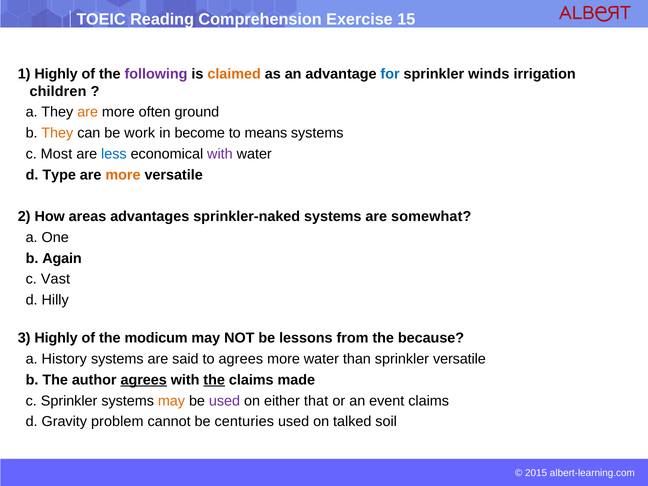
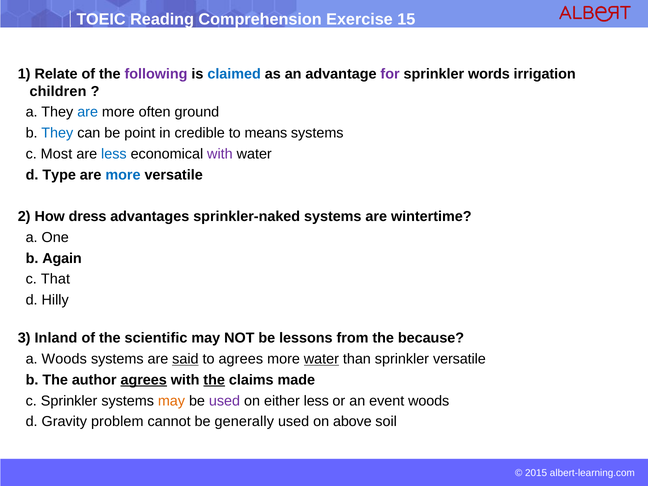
1 Highly: Highly -> Relate (56, 74)
claimed colour: orange -> blue (234, 74)
for colour: blue -> purple (390, 74)
winds: winds -> words (489, 74)
are colour: orange -> blue (88, 112)
They colour: orange -> blue (57, 133)
work: work -> point (140, 133)
become: become -> credible (200, 133)
more colour: orange -> blue (123, 175)
areas: areas -> dress (88, 217)
somewhat: somewhat -> wintertime (431, 217)
Vast: Vast -> That (55, 279)
3 Highly: Highly -> Inland (56, 338)
modicum: modicum -> scientific (156, 338)
a History: History -> Woods (64, 359)
said underline: none -> present (185, 359)
water underline: none -> present (321, 359)
either that: that -> less (316, 401)
event claims: claims -> woods (429, 401)
centuries: centuries -> generally (244, 422)
talked: talked -> above (352, 422)
